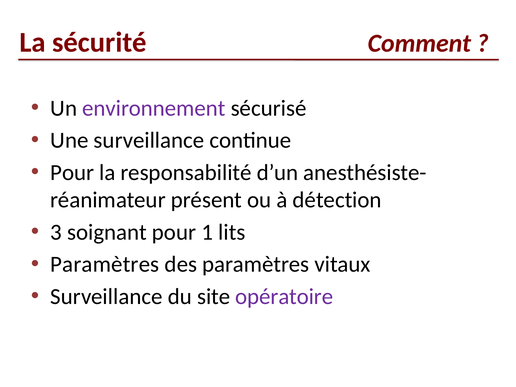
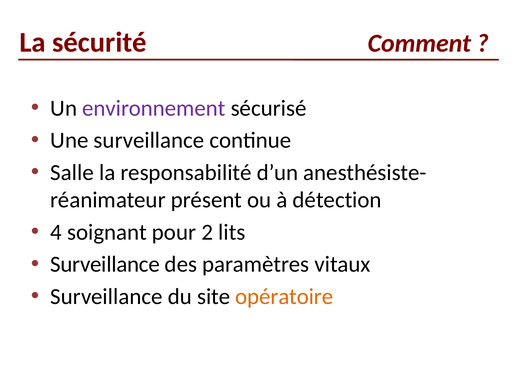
Pour: Pour -> Salle (72, 173)
3: 3 -> 4 (56, 232)
1: 1 -> 2 (207, 232)
Paramètres: Paramètres -> Surveillance (105, 264)
opératoire colour: purple -> orange (284, 297)
